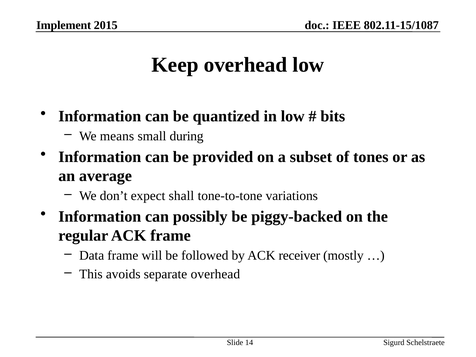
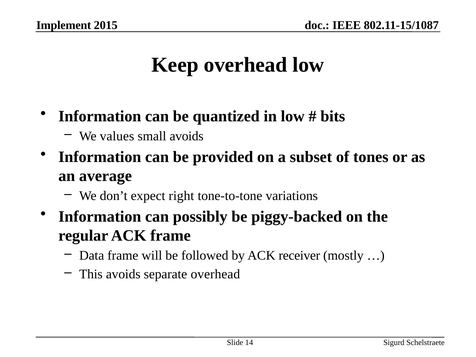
means: means -> values (117, 136)
small during: during -> avoids (187, 136)
shall: shall -> right (181, 196)
